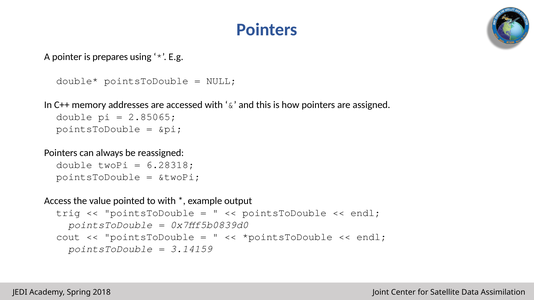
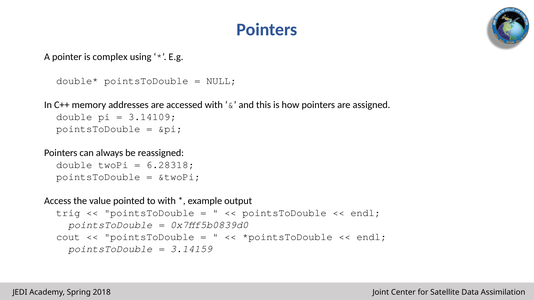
prepares: prepares -> complex (110, 57)
2.85065: 2.85065 -> 3.14109 (152, 117)
